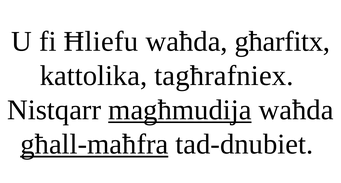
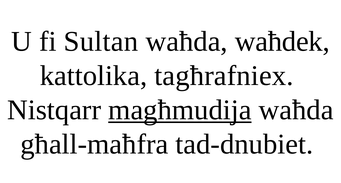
Ħliefu: Ħliefu -> Sultan (101, 41)
għarfitx: għarfitx -> waħdek (282, 41)
għall-maħfra underline: present -> none (94, 145)
